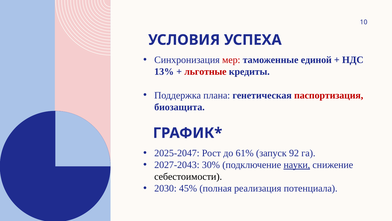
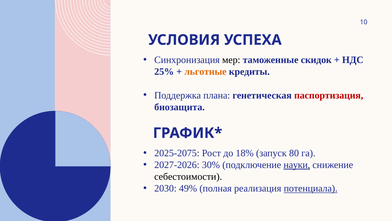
мер colour: red -> black (231, 60)
единой: единой -> скидок (316, 60)
13%: 13% -> 25% (164, 72)
льготные colour: red -> orange (205, 72)
2025-2047: 2025-2047 -> 2025-2075 (177, 153)
61%: 61% -> 18% (245, 153)
92: 92 -> 80 (294, 153)
2027-2043: 2027-2043 -> 2027-2026 (177, 165)
45%: 45% -> 49% (188, 188)
потенциала underline: none -> present (311, 188)
